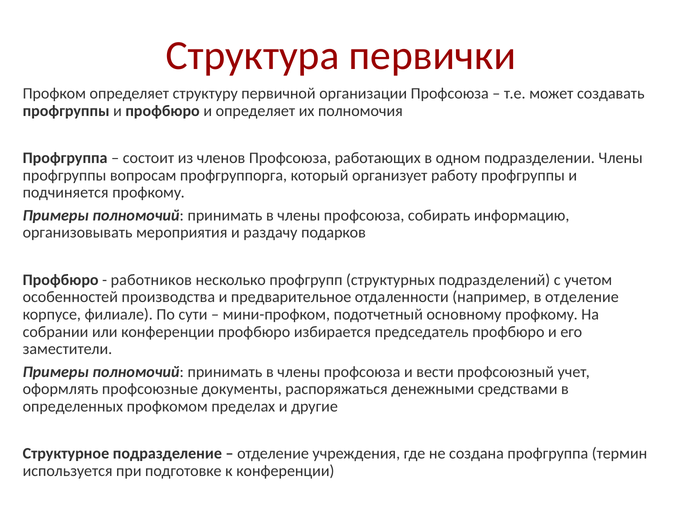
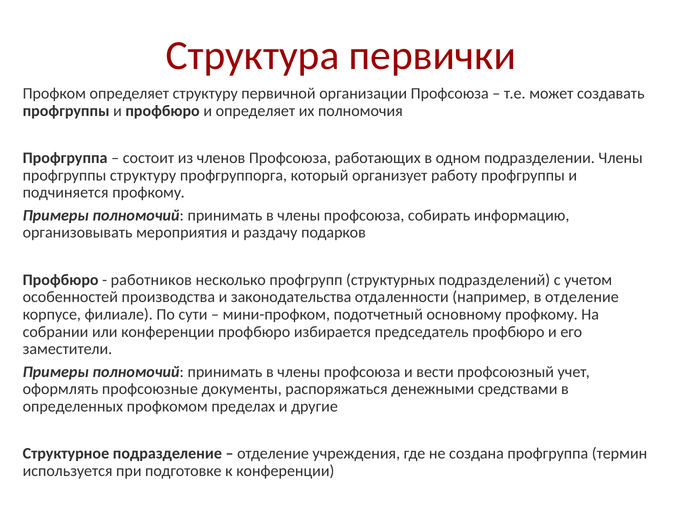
профгруппы вопросам: вопросам -> структуру (143, 176)
предварительное: предварительное -> законодательства (291, 297)
